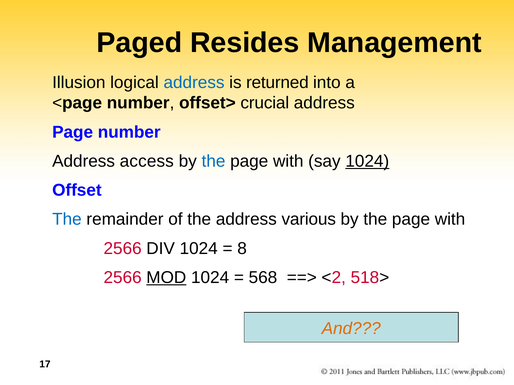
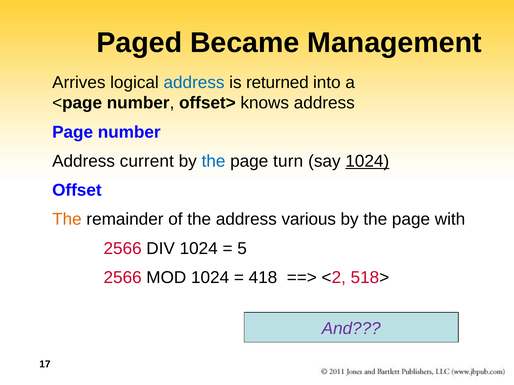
Resides: Resides -> Became (245, 43)
Illusion: Illusion -> Arrives (79, 83)
crucial: crucial -> knows (265, 103)
access: access -> current (147, 161)
with: with -> turn (288, 161)
The colour: blue -> orange (67, 220)
8: 8 -> 5 (242, 249)
MOD underline: present -> none (166, 278)
568: 568 -> 418 (263, 278)
And colour: orange -> purple (351, 329)
